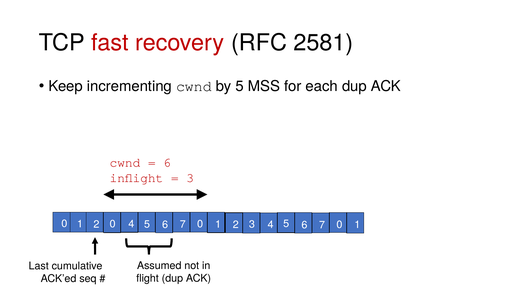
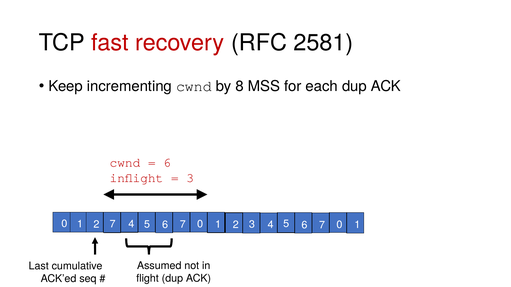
by 5: 5 -> 8 (240, 86)
2 0: 0 -> 7 (113, 224)
